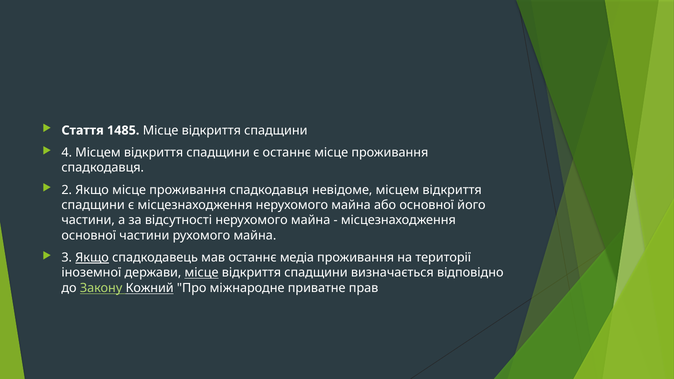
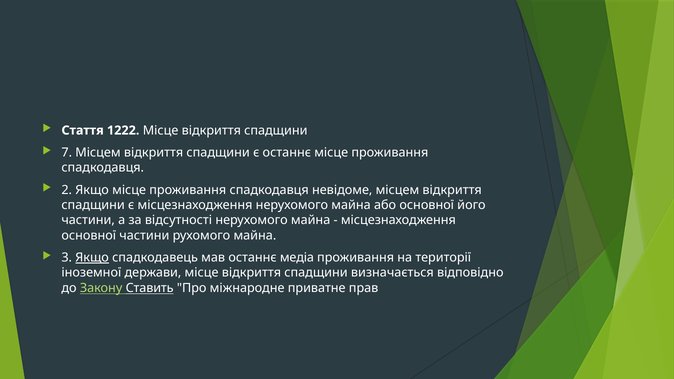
1485: 1485 -> 1222 (123, 130)
4: 4 -> 7 (67, 153)
місце underline: present -> none (202, 273)
Кожний: Кожний -> Ставить (150, 288)
